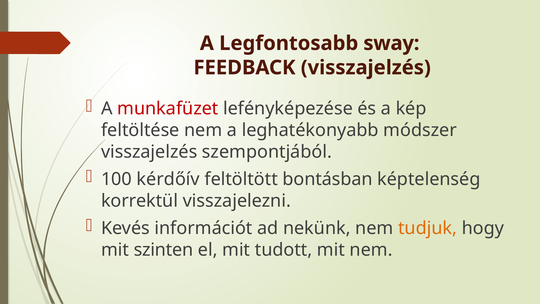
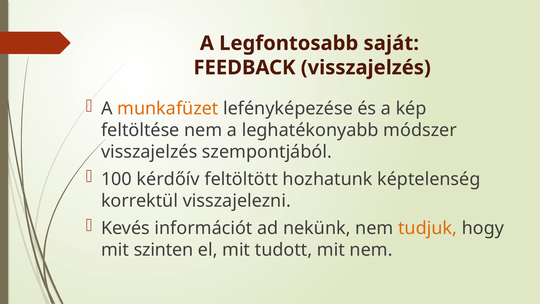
sway: sway -> saját (391, 43)
munkafüzet colour: red -> orange (168, 109)
bontásban: bontásban -> hozhatunk (328, 179)
